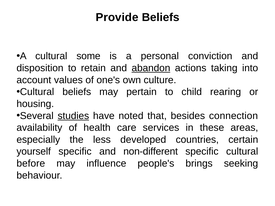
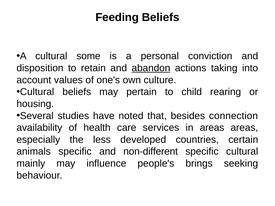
Provide: Provide -> Feeding (117, 17)
studies underline: present -> none (73, 116)
in these: these -> areas (212, 128)
yourself: yourself -> animals (34, 152)
before: before -> mainly (31, 164)
